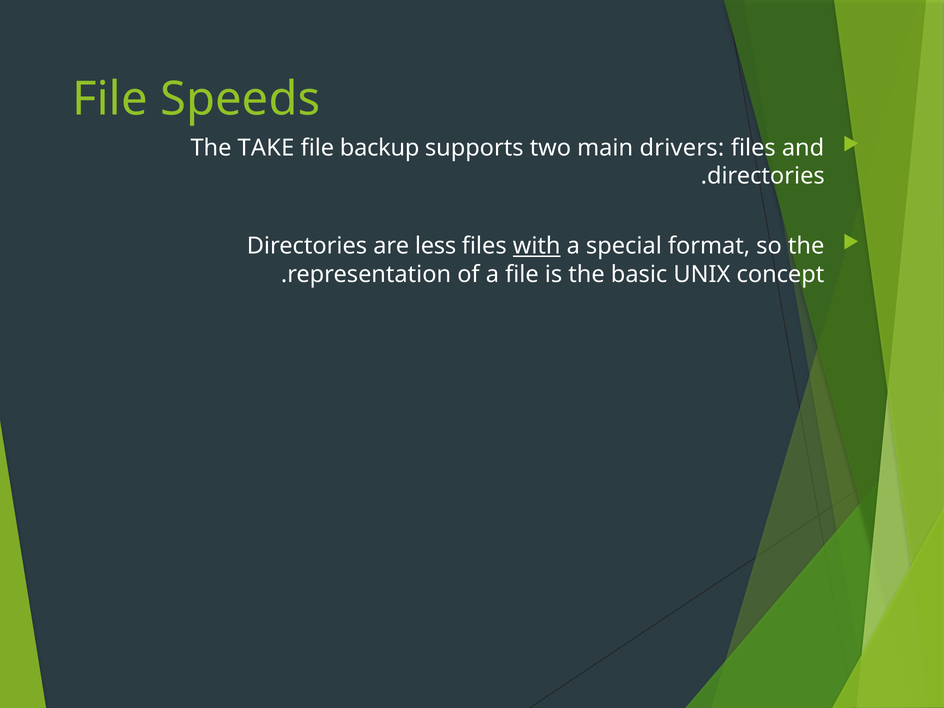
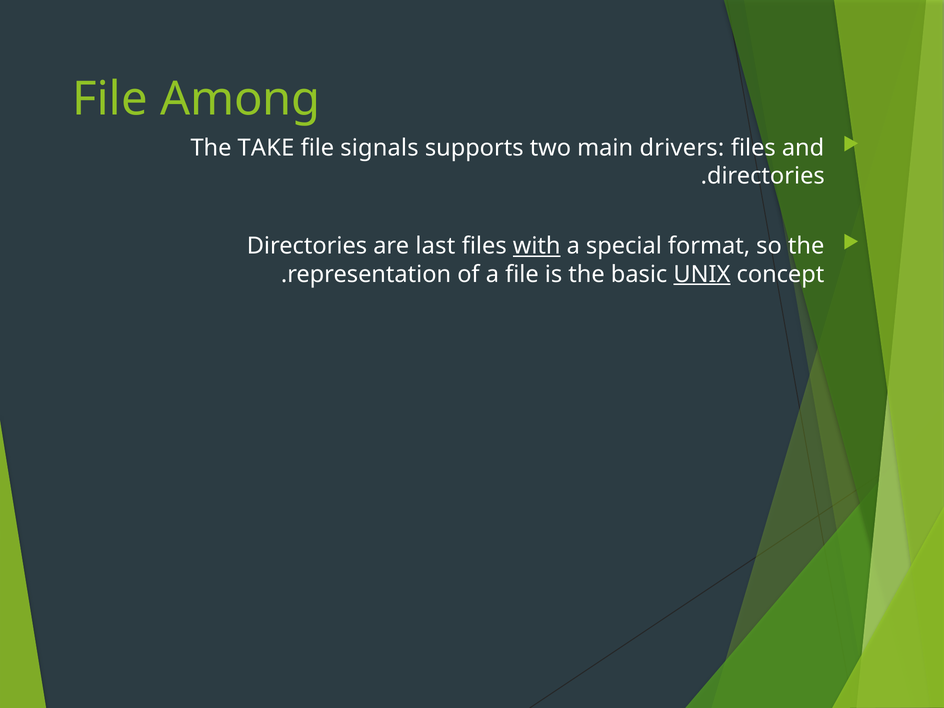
Speeds: Speeds -> Among (240, 99)
backup: backup -> signals (379, 148)
less: less -> last (435, 246)
UNIX underline: none -> present (702, 274)
